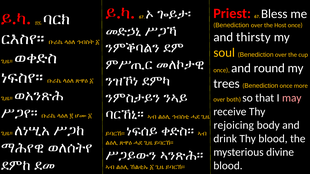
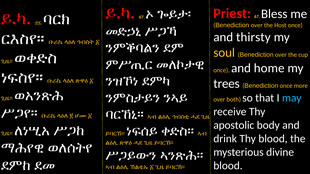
round: round -> home (269, 68)
may colour: pink -> light blue (292, 98)
rejoicing: rejoicing -> apostolic (234, 125)
